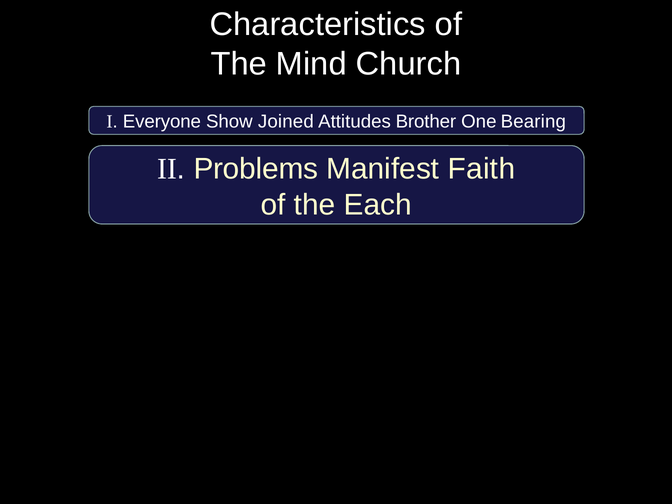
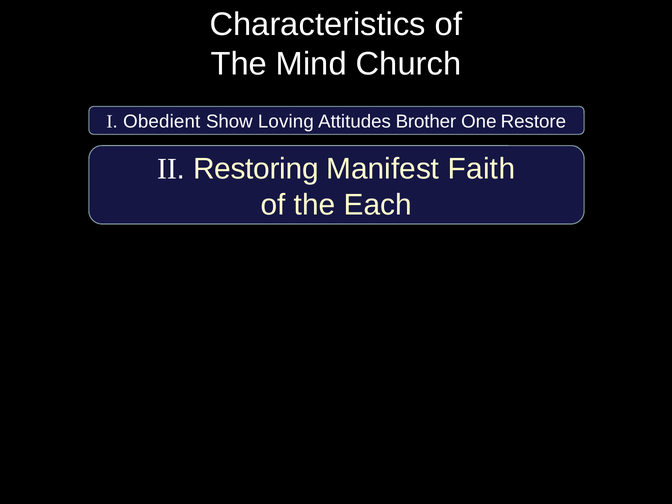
Everyone: Everyone -> Obedient (162, 122)
Joined: Joined -> Loving (286, 122)
Bearing: Bearing -> Restore (533, 122)
Problems: Problems -> Restoring (256, 169)
